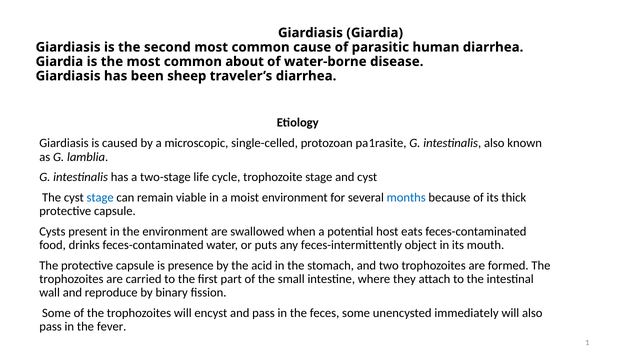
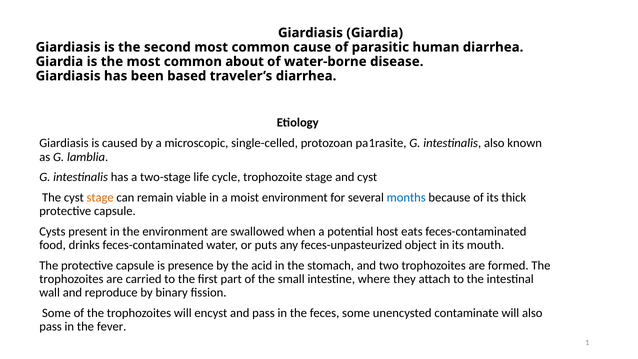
sheep: sheep -> based (187, 76)
stage colour: blue -> orange (100, 197)
feces-intermittently: feces-intermittently -> feces-unpasteurized (351, 245)
immediately: immediately -> contaminate (467, 313)
